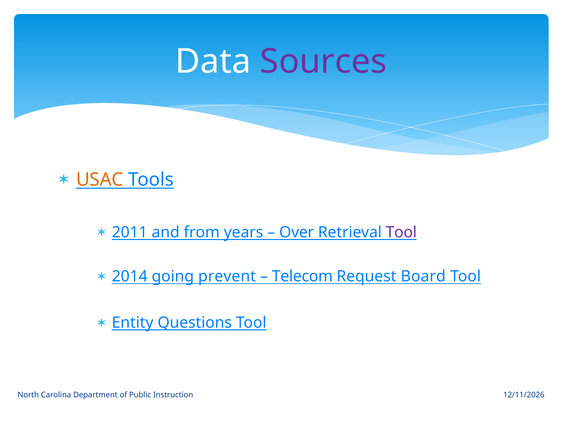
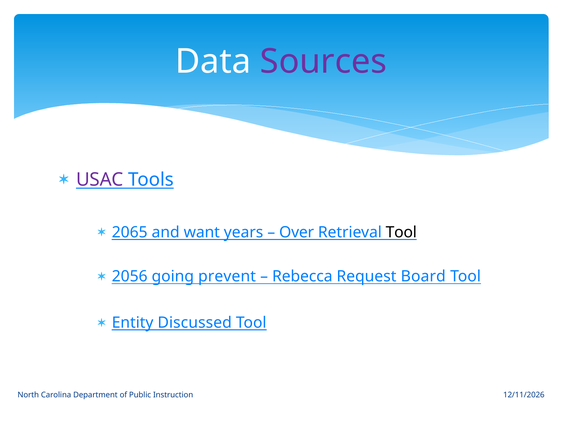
USAC colour: orange -> purple (100, 180)
2011: 2011 -> 2065 (130, 233)
from: from -> want (202, 233)
Tool colour: purple -> black (401, 233)
2014: 2014 -> 2056 (130, 277)
Telecom: Telecom -> Rebecca (302, 277)
Questions: Questions -> Discussed (195, 323)
